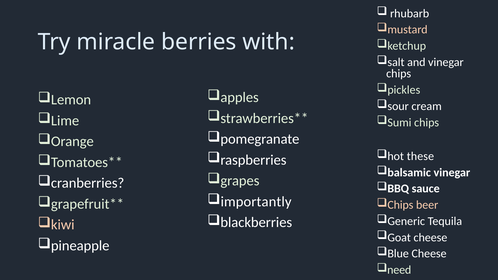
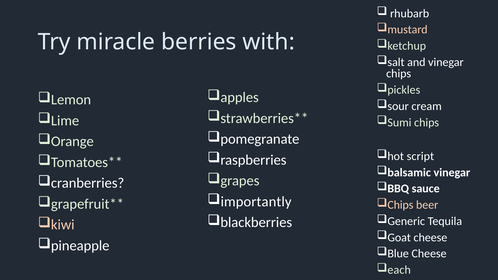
these: these -> script (420, 156)
need: need -> each (399, 270)
